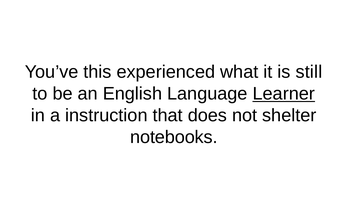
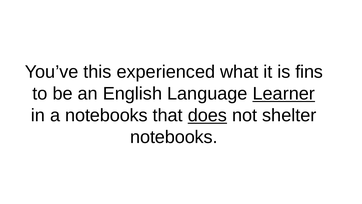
still: still -> fins (309, 72)
a instruction: instruction -> notebooks (106, 115)
does underline: none -> present (207, 115)
